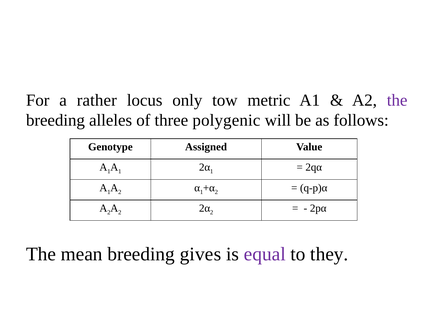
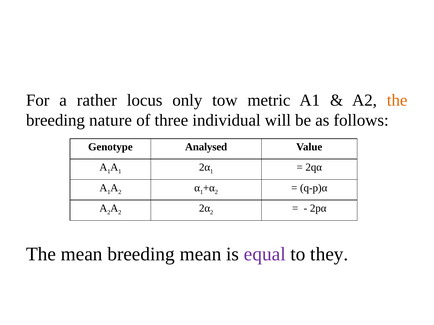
the colour: purple -> orange (397, 100)
alleles: alleles -> nature (111, 121)
polygenic: polygenic -> individual (227, 121)
Assigned: Assigned -> Analysed (206, 147)
breeding gives: gives -> mean (201, 254)
